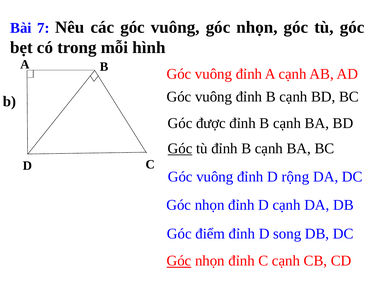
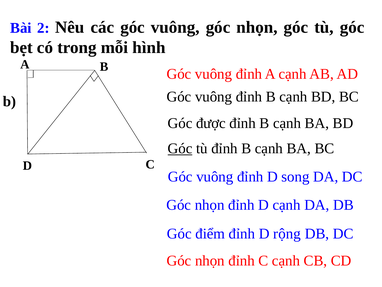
7: 7 -> 2 (43, 28)
rộng: rộng -> song (295, 176)
song: song -> rộng (287, 233)
Góc underline: present -> none (179, 260)
